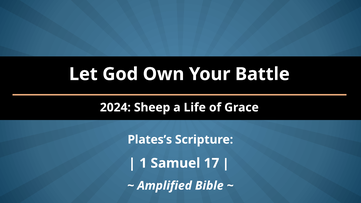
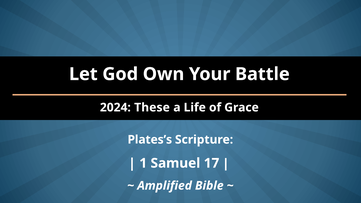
Sheep: Sheep -> These (152, 108)
